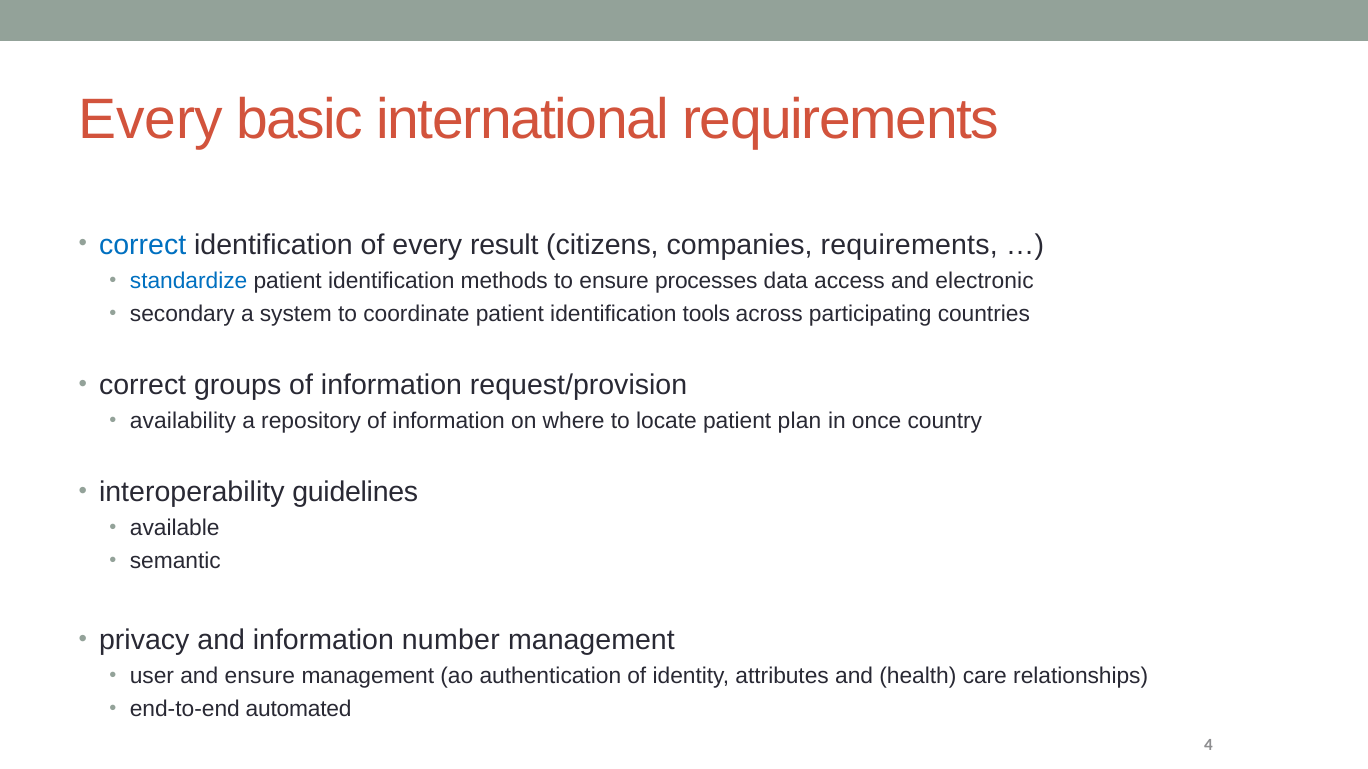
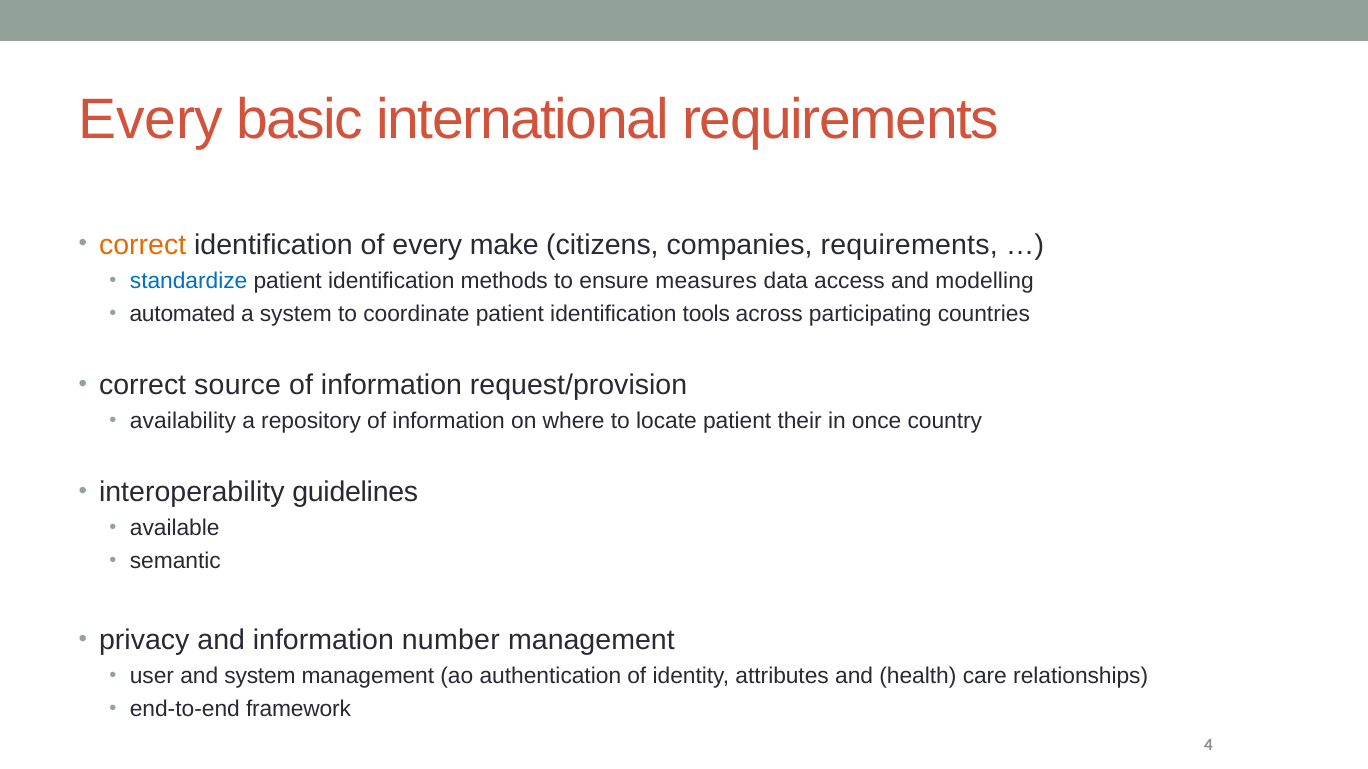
correct colour: blue -> orange (143, 245)
result: result -> make (504, 245)
processes: processes -> measures (706, 281)
electronic: electronic -> modelling (985, 281)
secondary: secondary -> automated (182, 314)
groups: groups -> source (238, 385)
plan: plan -> their (800, 421)
and ensure: ensure -> system (260, 676)
automated: automated -> framework (299, 709)
